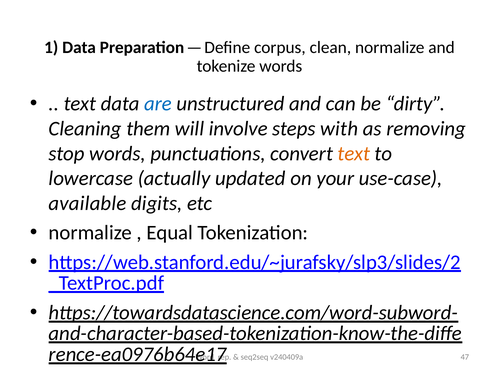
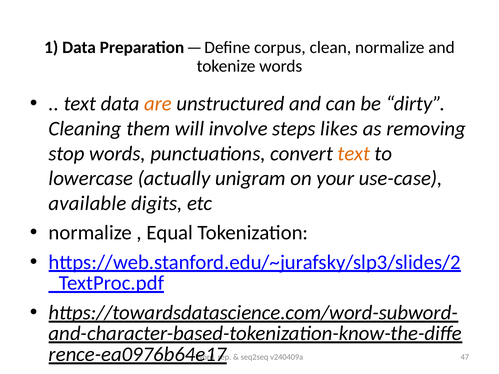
are colour: blue -> orange (158, 104)
with: with -> likes (339, 129)
updated: updated -> unigram (250, 179)
